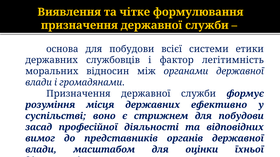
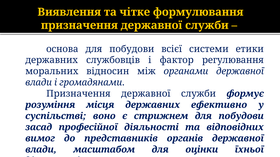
легітимність: легітимність -> регулювання (233, 60)
